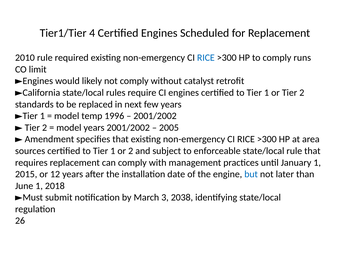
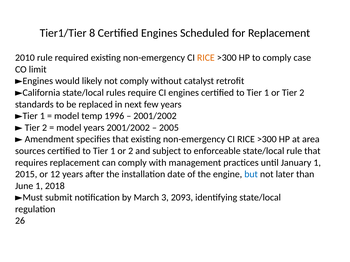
4: 4 -> 8 (92, 33)
RICE colour: blue -> orange (206, 58)
runs: runs -> case (302, 58)
2038: 2038 -> 2093 (182, 198)
